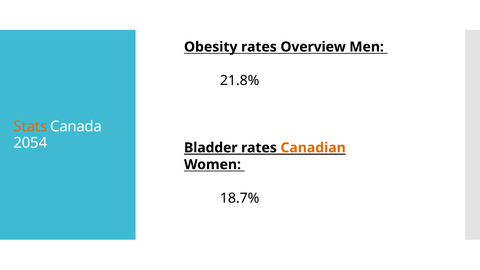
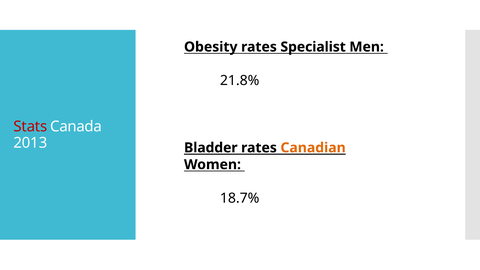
Overview: Overview -> Specialist (313, 47)
Stats colour: orange -> red (30, 127)
2054: 2054 -> 2013 (30, 143)
